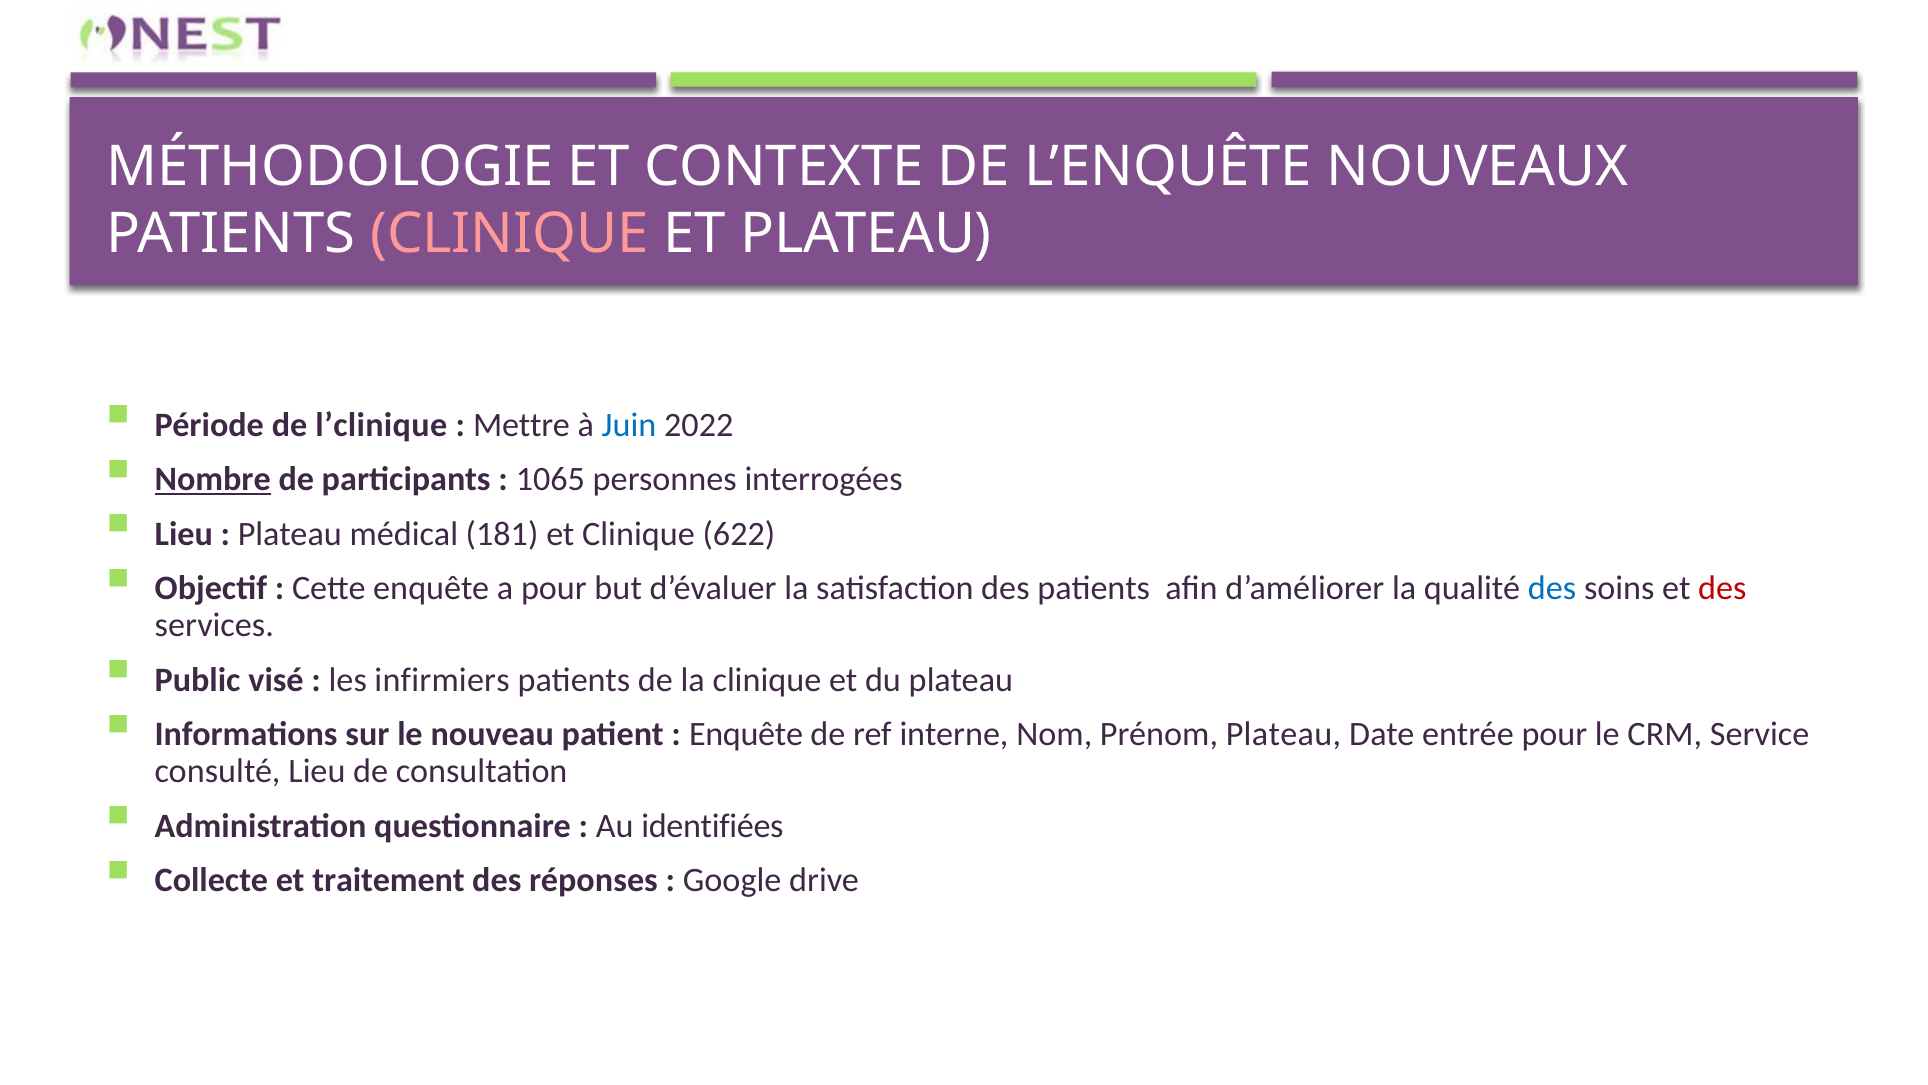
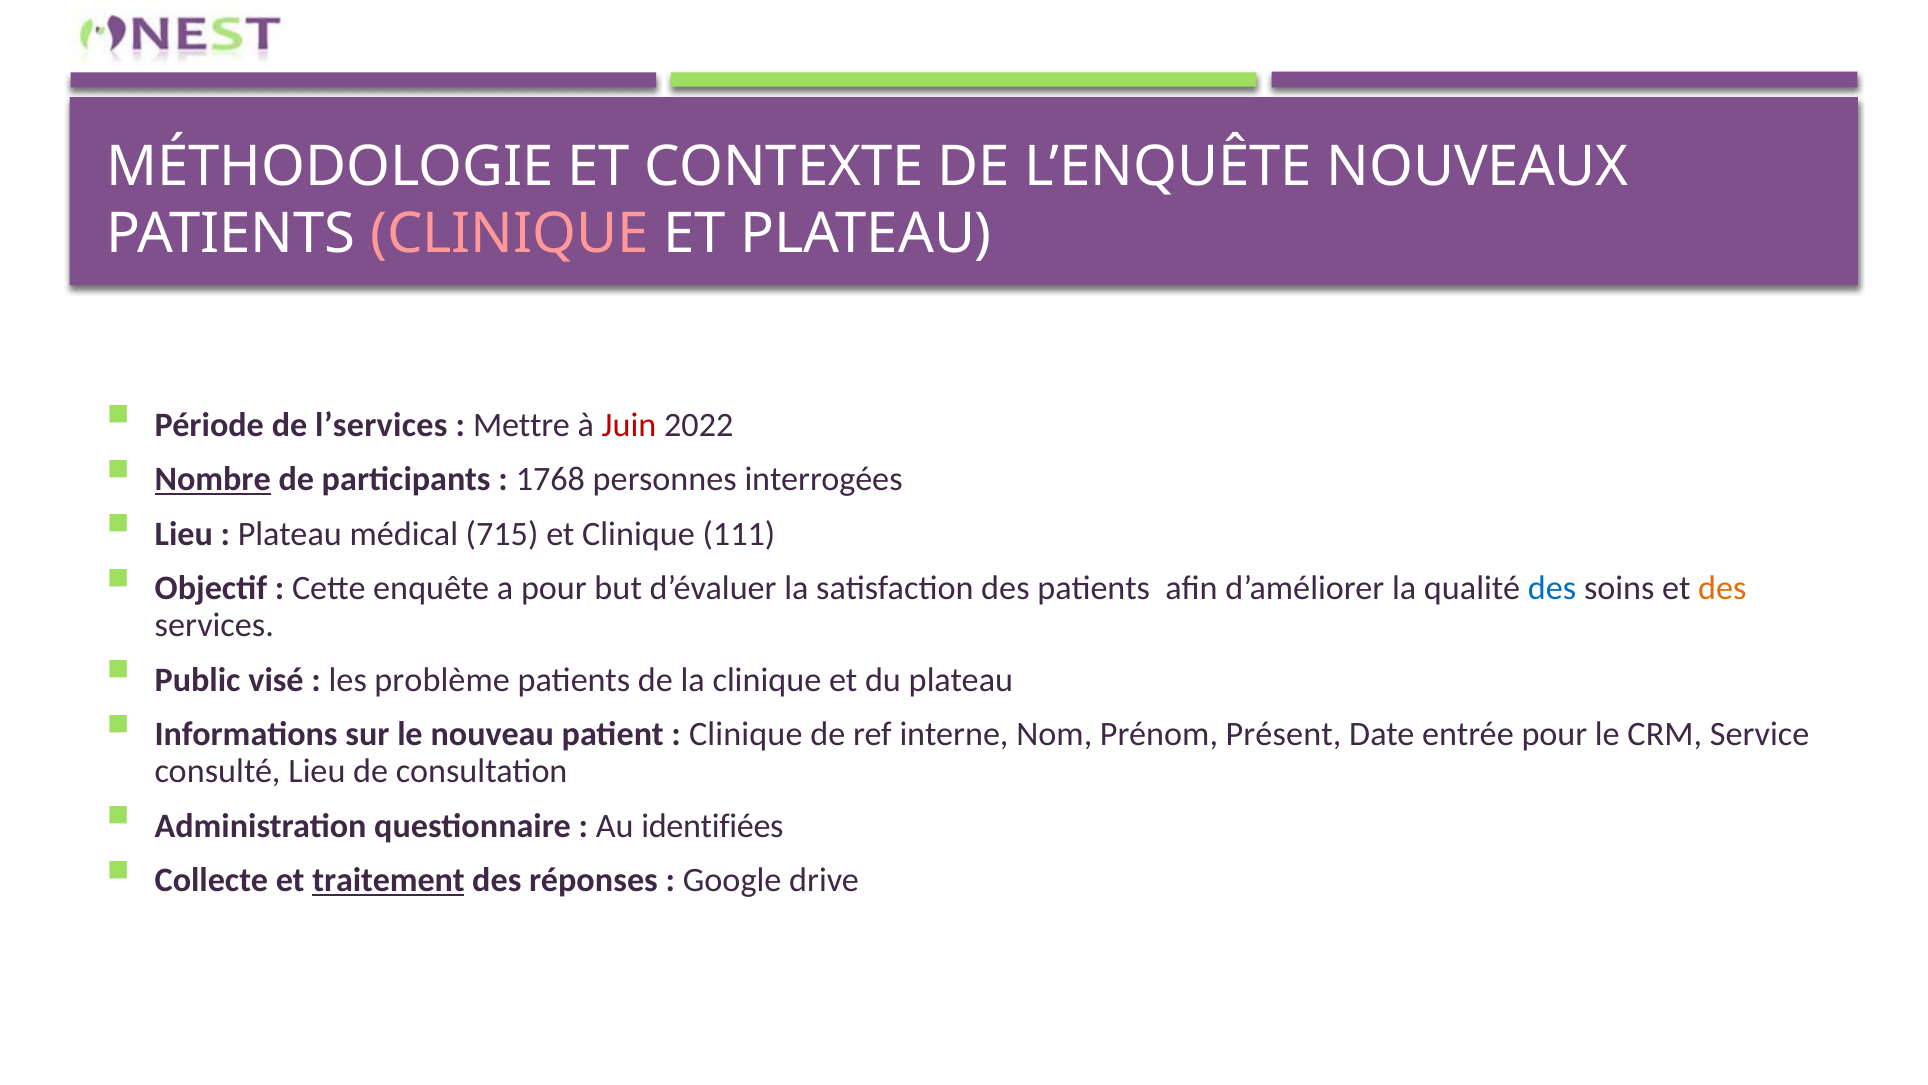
l’clinique: l’clinique -> l’services (381, 425)
Juin colour: blue -> red (629, 425)
1065: 1065 -> 1768 (550, 479)
181: 181 -> 715 (502, 534)
622: 622 -> 111 (739, 534)
des colour: red -> orange (1722, 588)
infirmiers: infirmiers -> problème (442, 680)
Enquête: Enquête -> Clinique (746, 734)
Prénom Plateau: Plateau -> Présent (1284, 734)
traitement underline: none -> present (389, 880)
